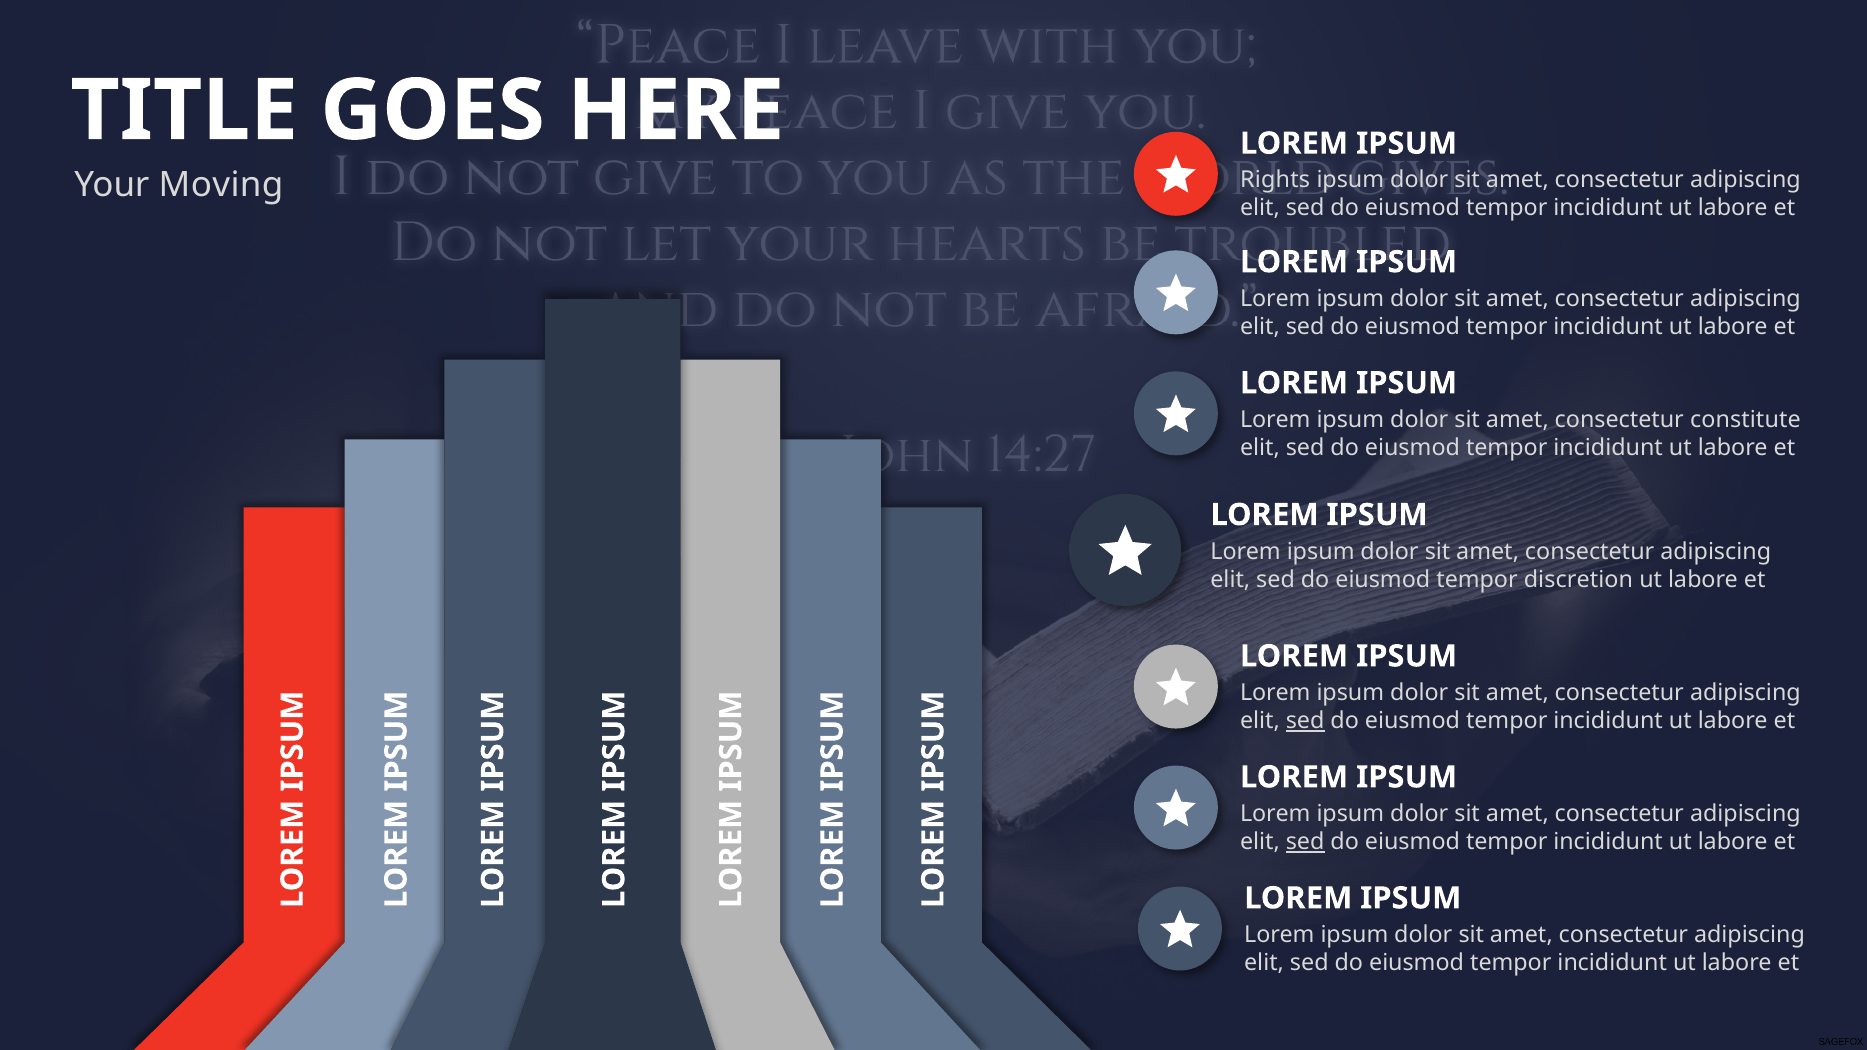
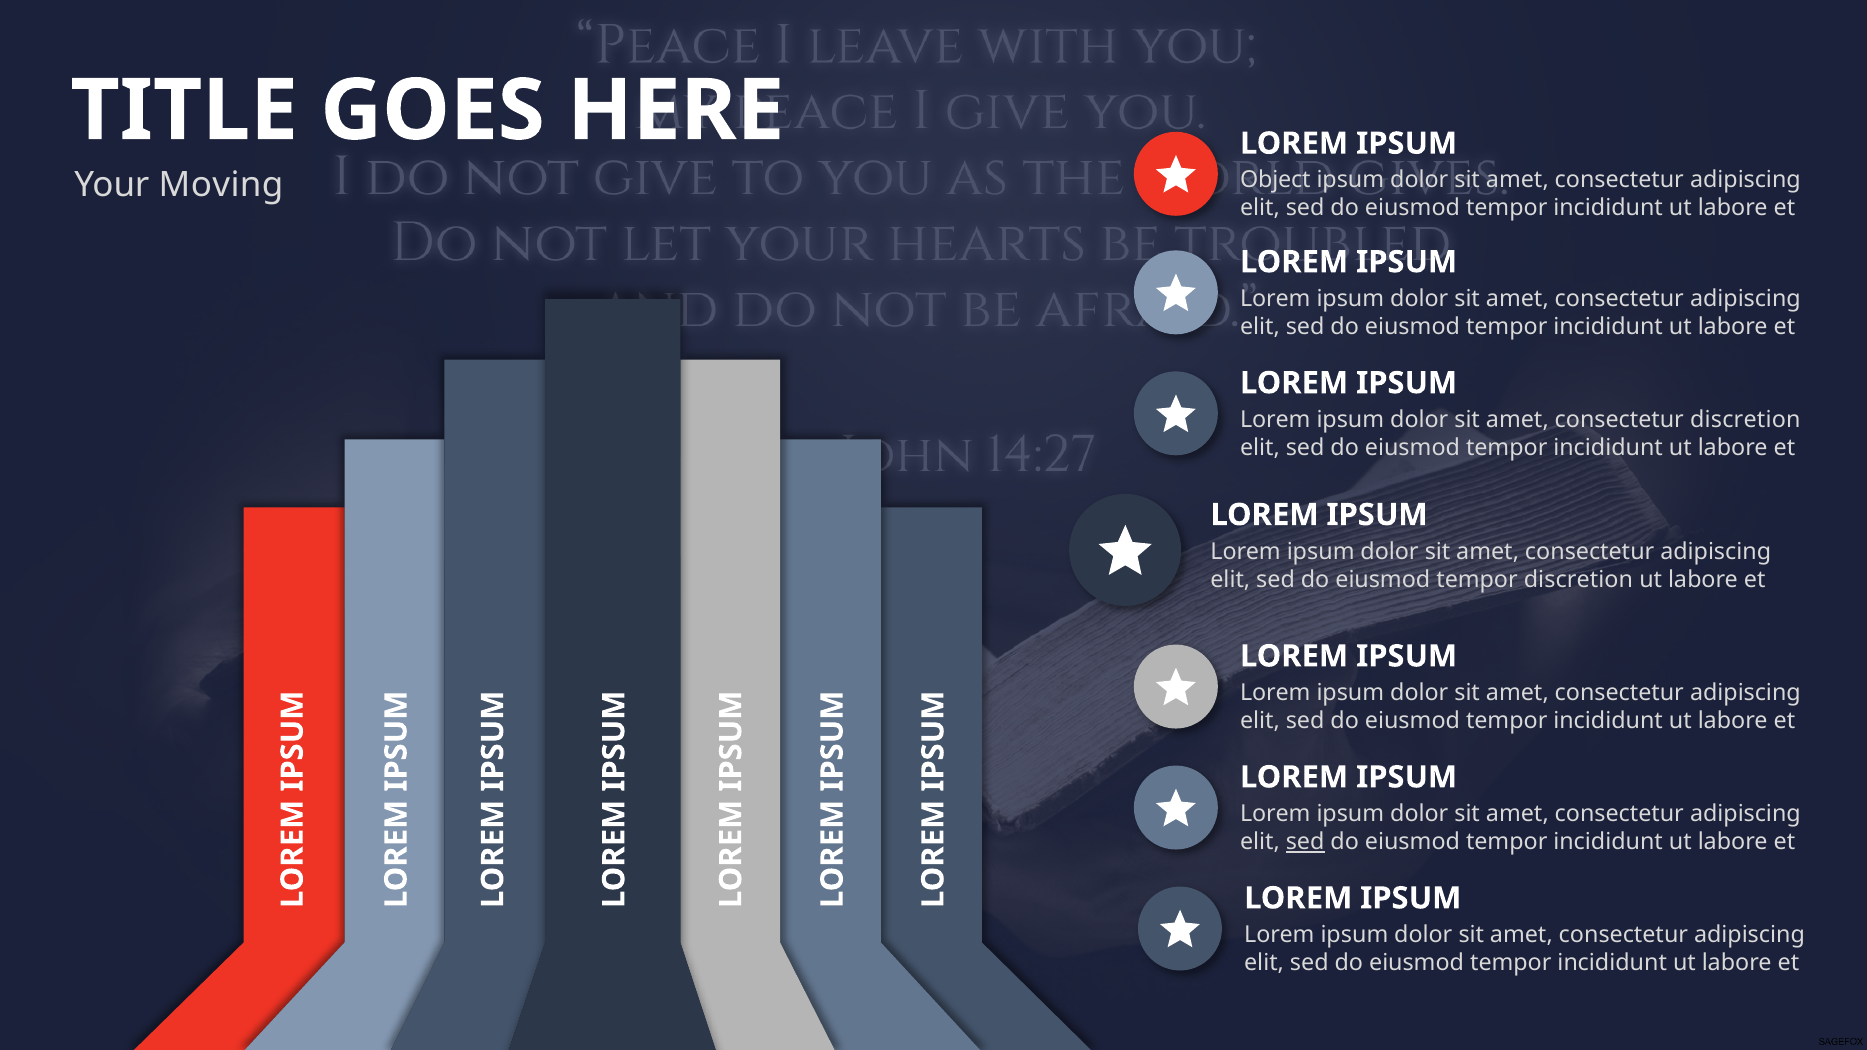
Rights: Rights -> Object (1275, 180)
consectetur constitute: constitute -> discretion (1745, 420)
sed underline: present -> none (1305, 721)
